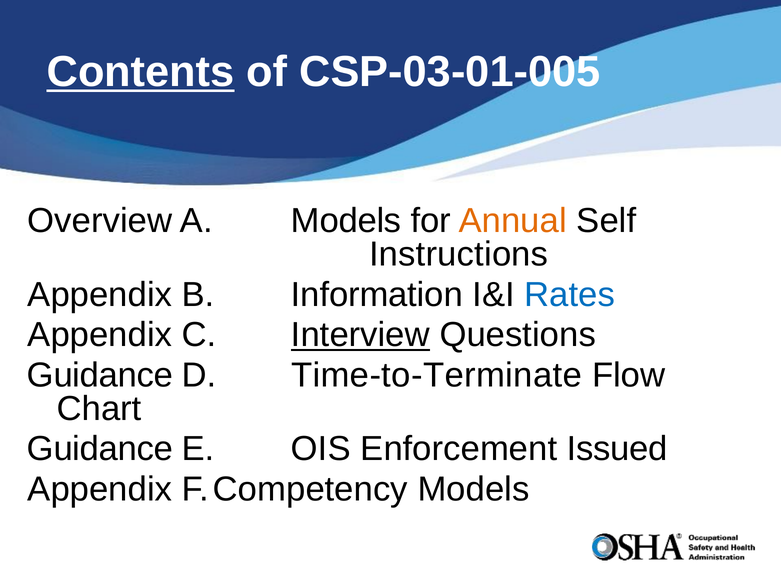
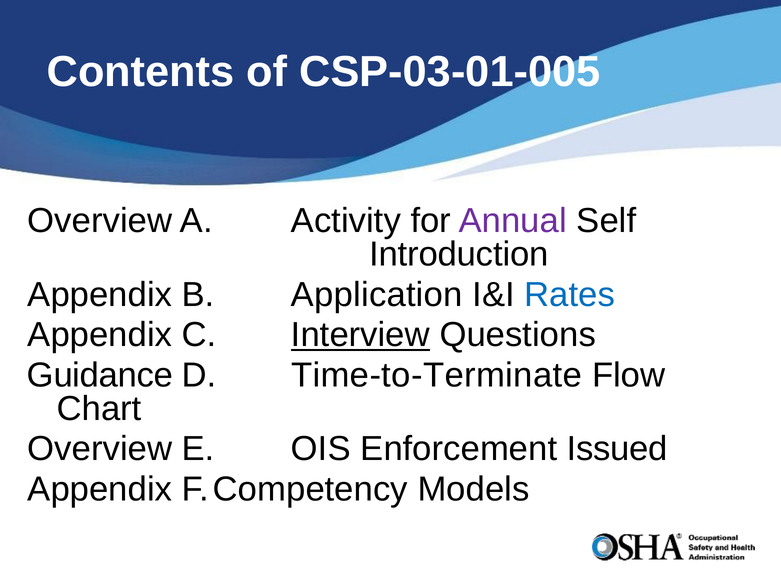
Contents underline: present -> none (141, 72)
A Models: Models -> Activity (346, 221)
Annual colour: orange -> purple (513, 221)
Instructions: Instructions -> Introduction (459, 254)
Information: Information -> Application (377, 294)
Guidance: Guidance -> Overview (100, 449)
